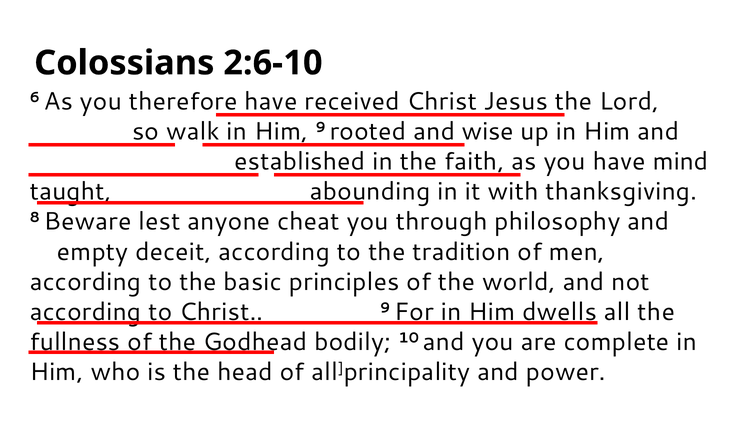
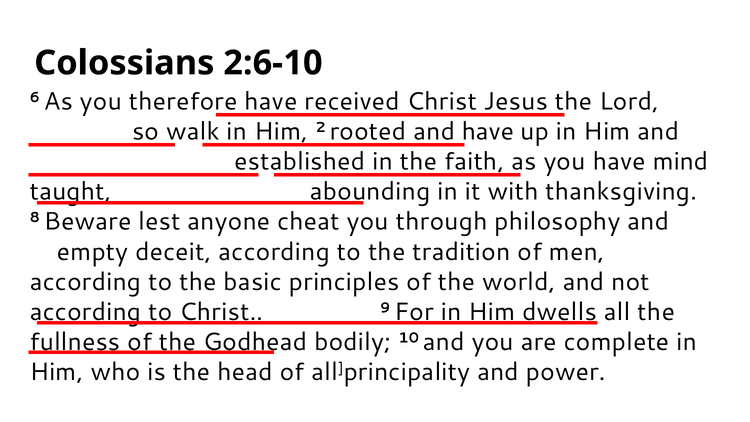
9: 9 -> 2 (321, 128)
wise: wise -> have (488, 132)
